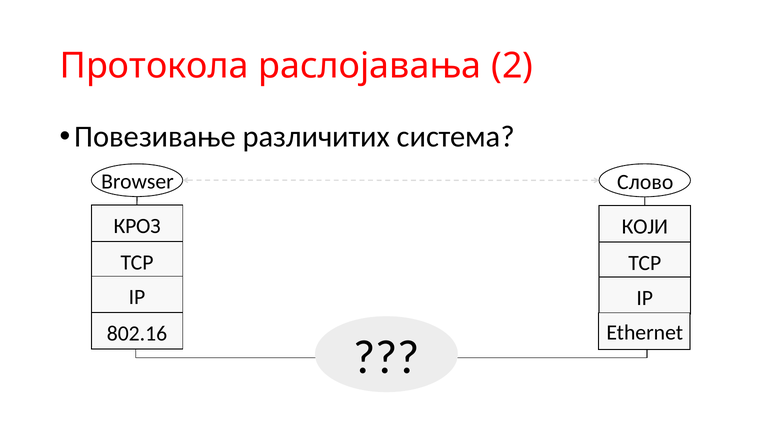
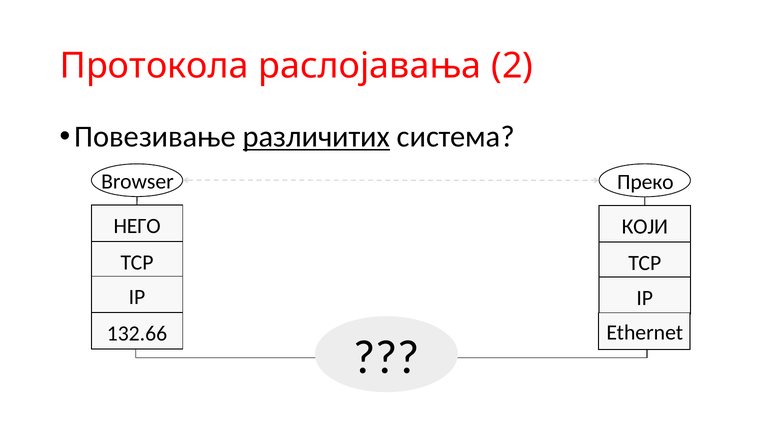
различитих underline: none -> present (316, 136)
Слово: Слово -> Преко (645, 182)
КРОЗ: КРОЗ -> НЕГО (137, 226)
802.16: 802.16 -> 132.66 (137, 333)
